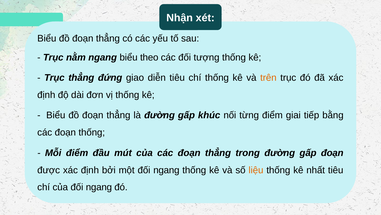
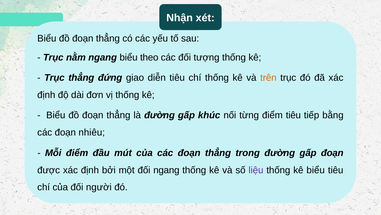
điểm giai: giai -> tiêu (293, 115)
đoạn thống: thống -> nhiêu (92, 132)
liệu colour: orange -> purple (256, 170)
kê nhất: nhất -> biểu (316, 170)
của đối ngang: ngang -> người (99, 187)
